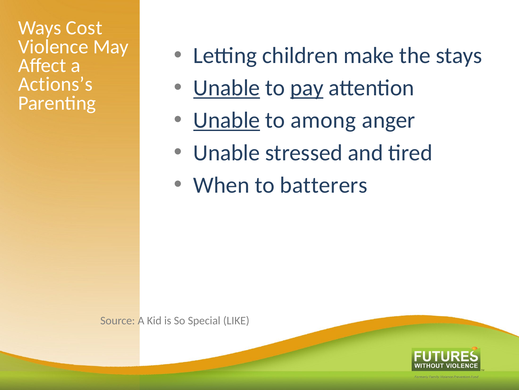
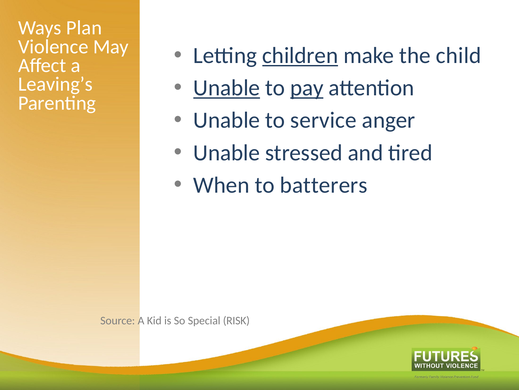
Cost: Cost -> Plan (84, 28)
children underline: none -> present (300, 56)
stays: stays -> child (459, 56)
Actions’s: Actions’s -> Leaving’s (55, 84)
Unable underline: present -> none (227, 120)
among: among -> service (323, 120)
LIKE: LIKE -> RISK (236, 320)
